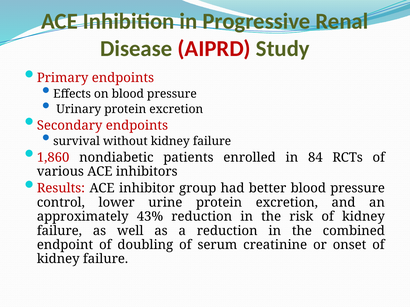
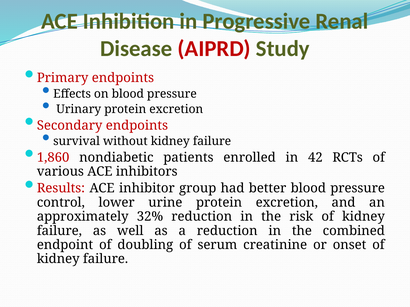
84: 84 -> 42 (315, 158)
43%: 43% -> 32% (150, 217)
